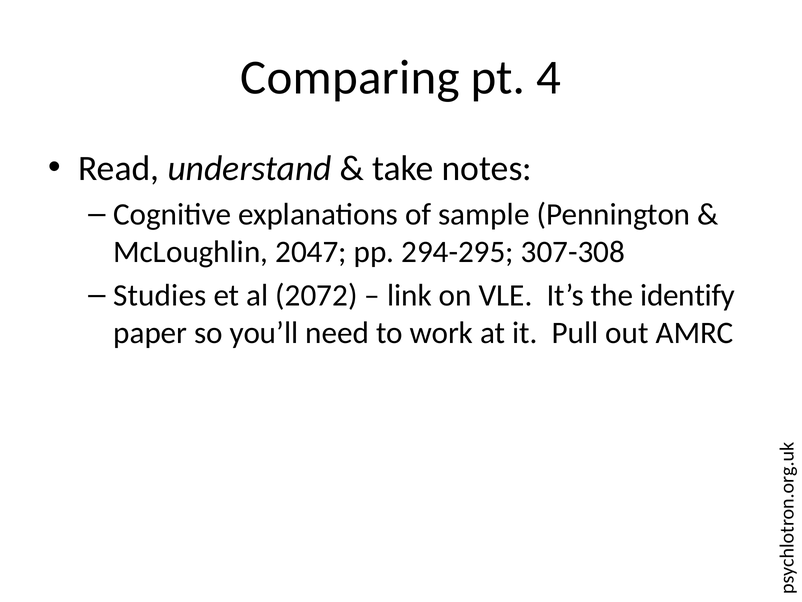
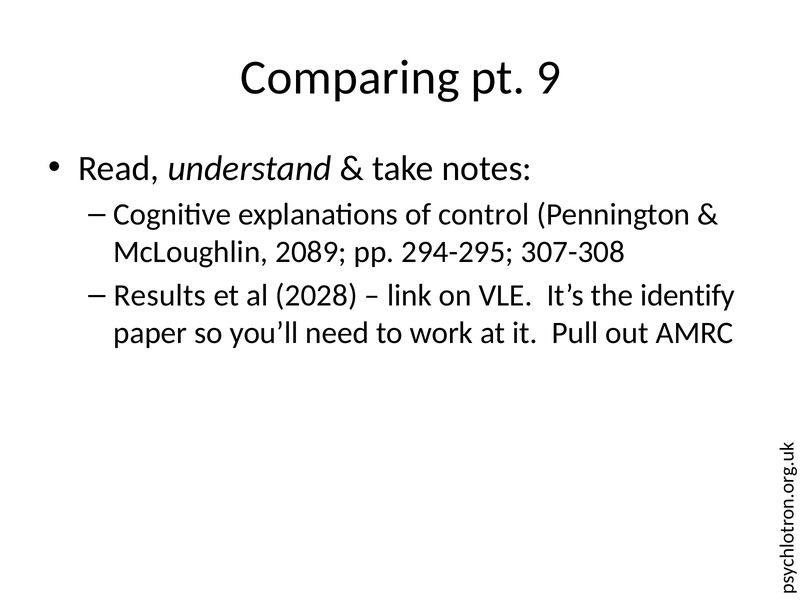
4: 4 -> 9 (549, 78)
sample: sample -> control (484, 214)
2047: 2047 -> 2089 (311, 252)
Studies: Studies -> Results (160, 295)
2072: 2072 -> 2028 (316, 295)
